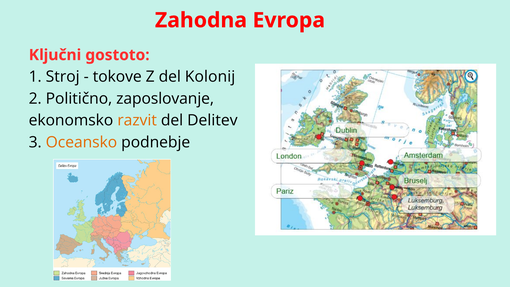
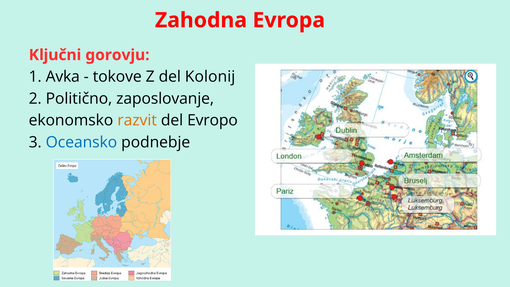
gostoto: gostoto -> gorovju (117, 55)
Stroj: Stroj -> Avka (63, 77)
Delitev: Delitev -> Evropo (212, 120)
Oceansko colour: orange -> blue (81, 142)
